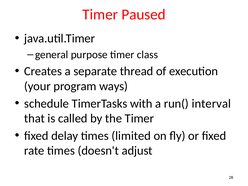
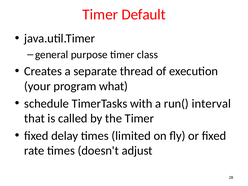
Paused: Paused -> Default (144, 14)
ways: ways -> what (114, 86)
